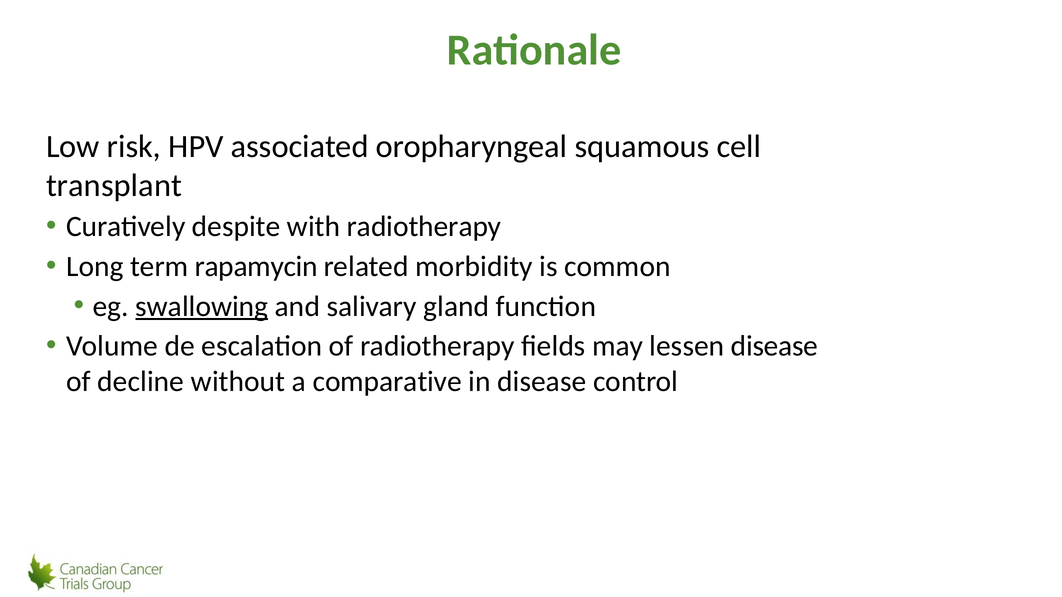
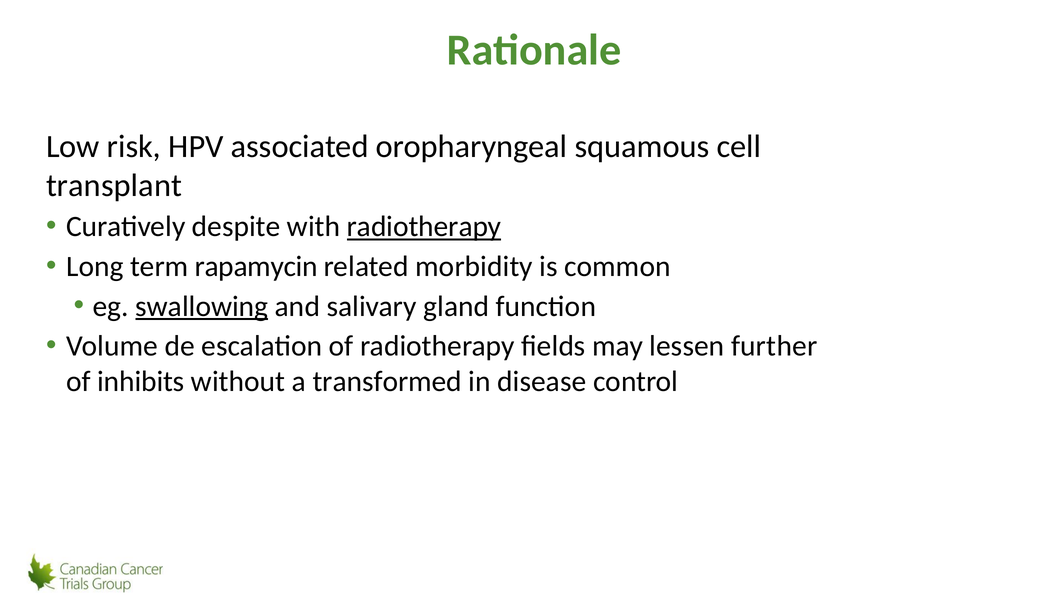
radiotherapy underline: none -> present (424, 227)
lessen disease: disease -> further (774, 346)
decline: decline -> inhibits (141, 382)
comparative: comparative -> transformed (387, 382)
